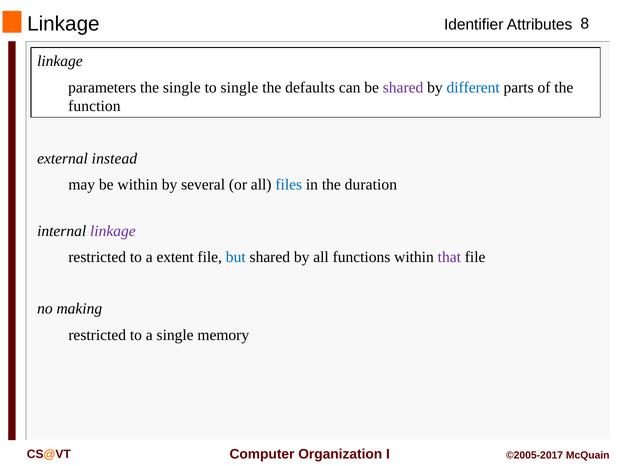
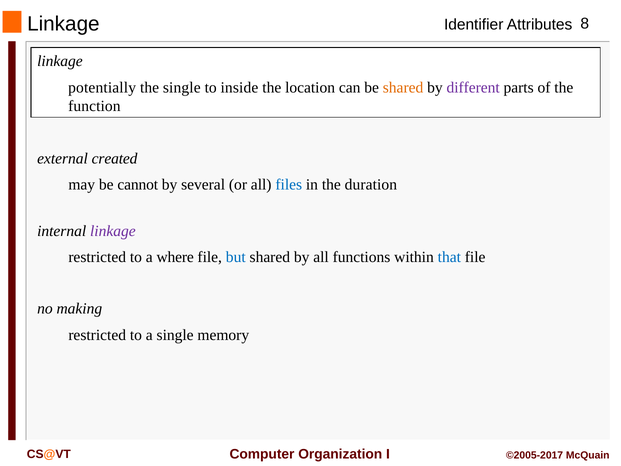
parameters: parameters -> potentially (102, 87)
to single: single -> inside (239, 87)
defaults: defaults -> location (310, 87)
shared colour: purple -> orange (403, 87)
different colour: blue -> purple (473, 87)
instead: instead -> created (115, 158)
be within: within -> cannot (138, 185)
extent: extent -> where (175, 257)
that colour: purple -> blue (449, 257)
